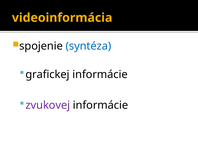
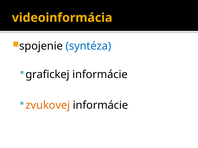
zvukovej colour: purple -> orange (48, 106)
